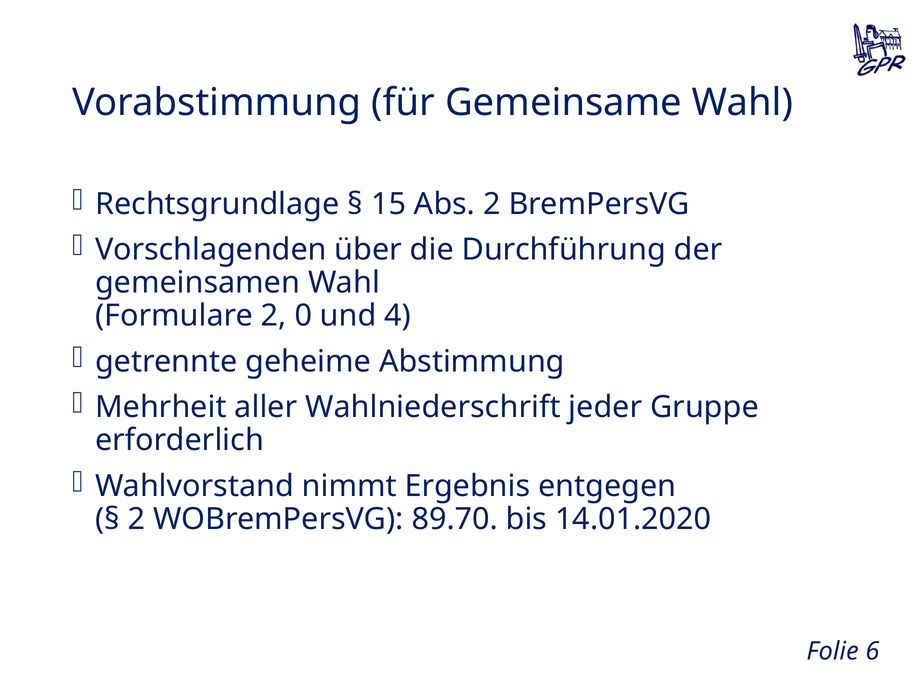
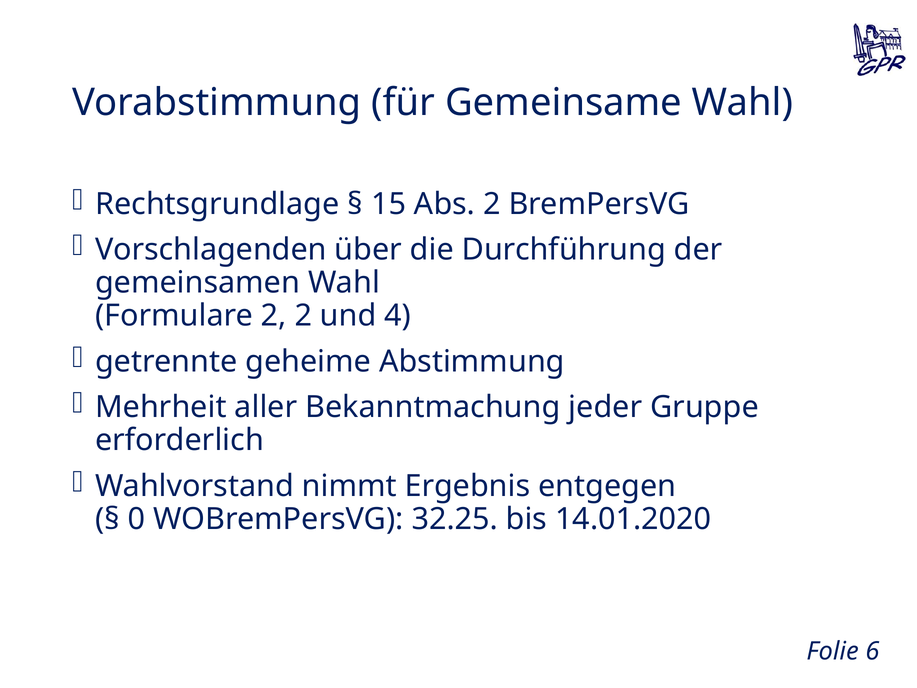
2 0: 0 -> 2 (303, 316)
Wahlniederschrift: Wahlniederschrift -> Bekanntmachung (433, 407)
2: 2 -> 0 (137, 519)
89.70: 89.70 -> 32.25 (455, 519)
